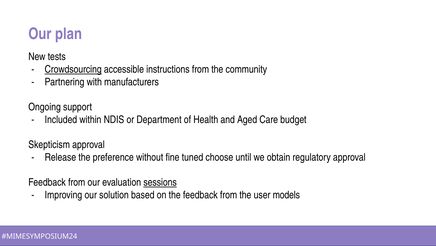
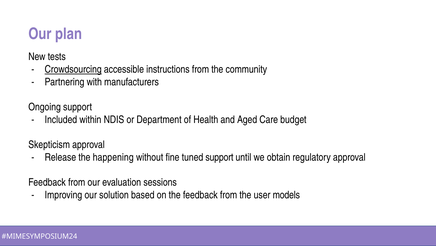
preference: preference -> happening (113, 157)
tuned choose: choose -> support (219, 157)
sessions underline: present -> none (160, 182)
